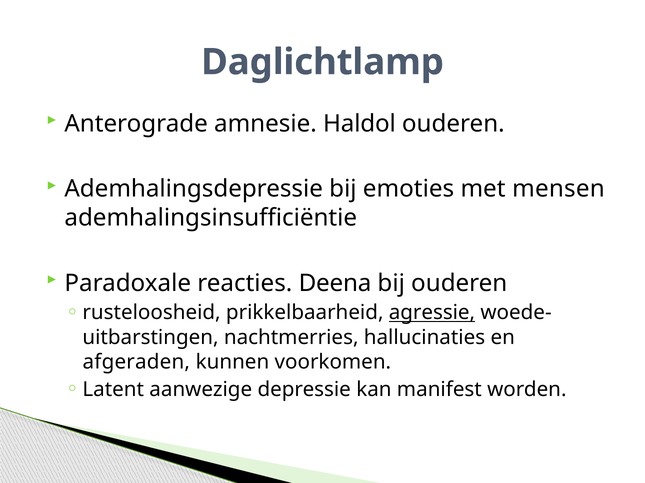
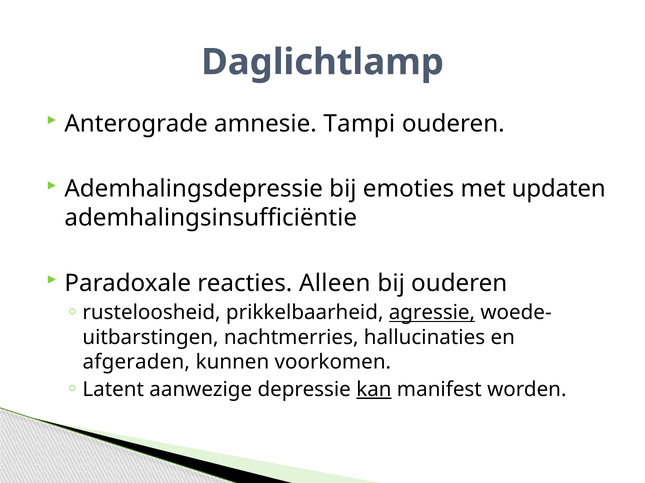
Haldol: Haldol -> Tampi (359, 124)
mensen: mensen -> updaten (559, 189)
Deena: Deena -> Alleen (335, 283)
kan underline: none -> present (374, 390)
